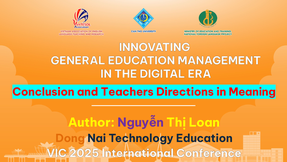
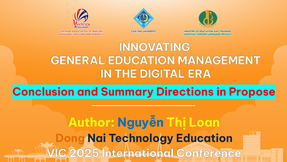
Teachers: Teachers -> Summary (127, 92)
Meaning: Meaning -> Propose (252, 92)
Nguyễn colour: purple -> blue (141, 122)
